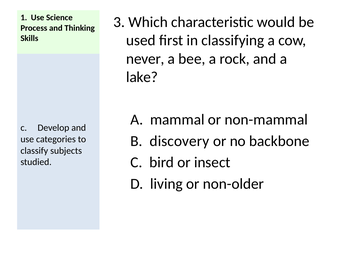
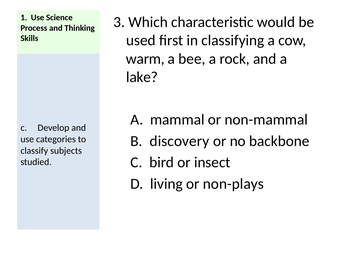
never: never -> warm (145, 59)
non-older: non-older -> non-plays (233, 183)
